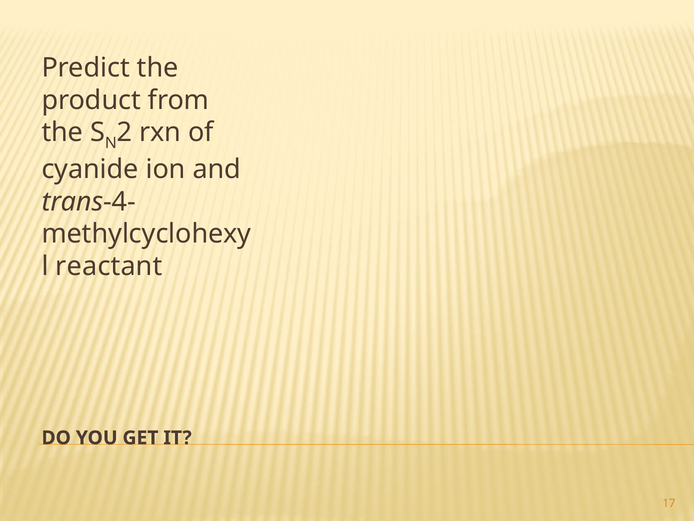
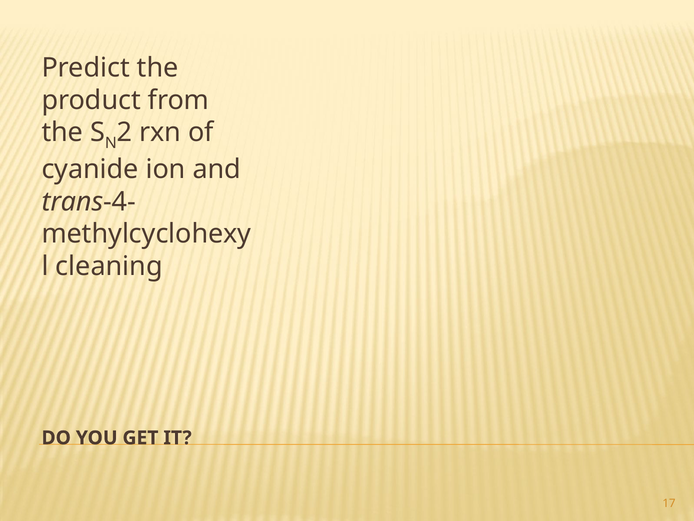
reactant: reactant -> cleaning (109, 266)
